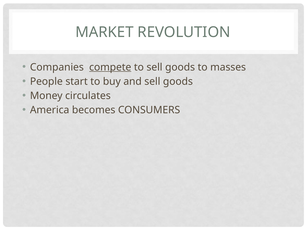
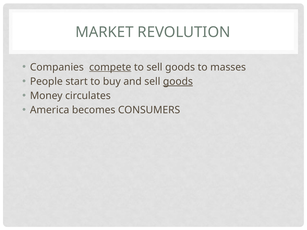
goods underline: none -> present (178, 82)
